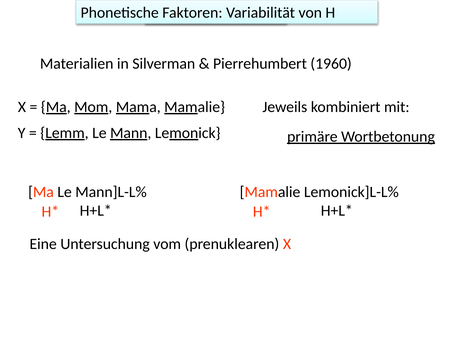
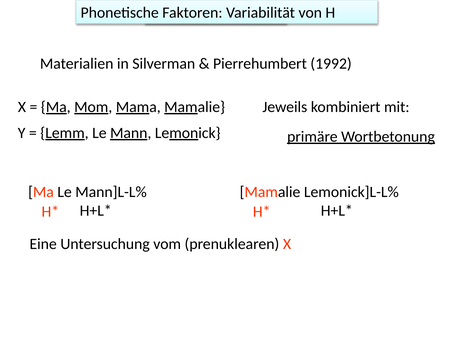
1960: 1960 -> 1992 (331, 64)
